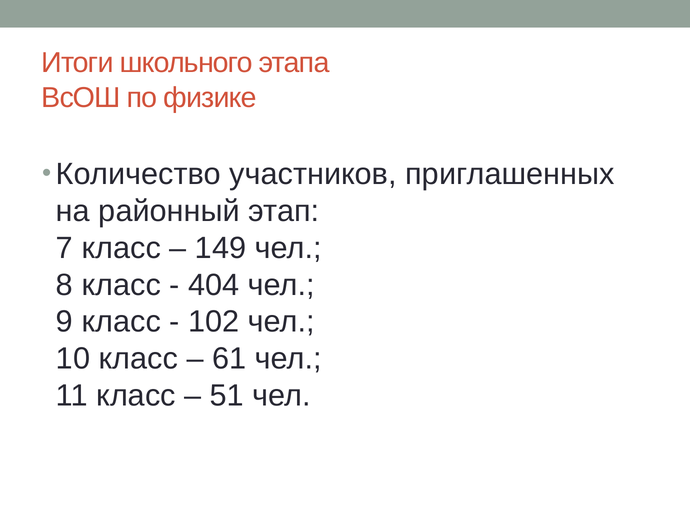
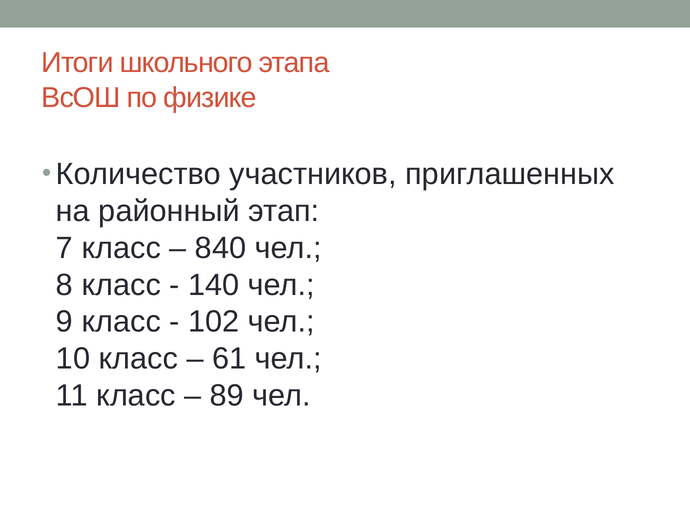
149: 149 -> 840 (221, 248)
404: 404 -> 140 (214, 285)
51: 51 -> 89 (227, 395)
